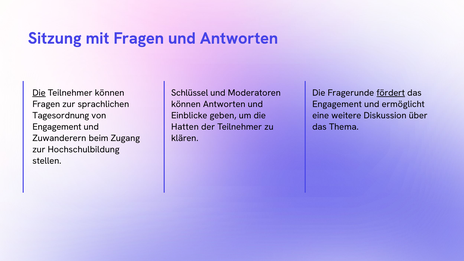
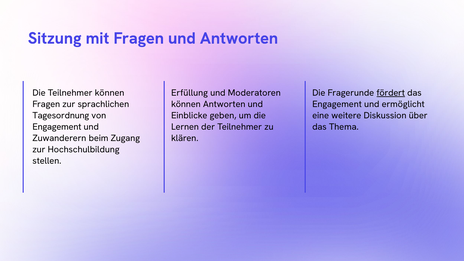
Die underline: present -> none (39, 93)
Schlüssel: Schlüssel -> Erfüllung (190, 93)
Hatten: Hatten -> Lernen (185, 127)
